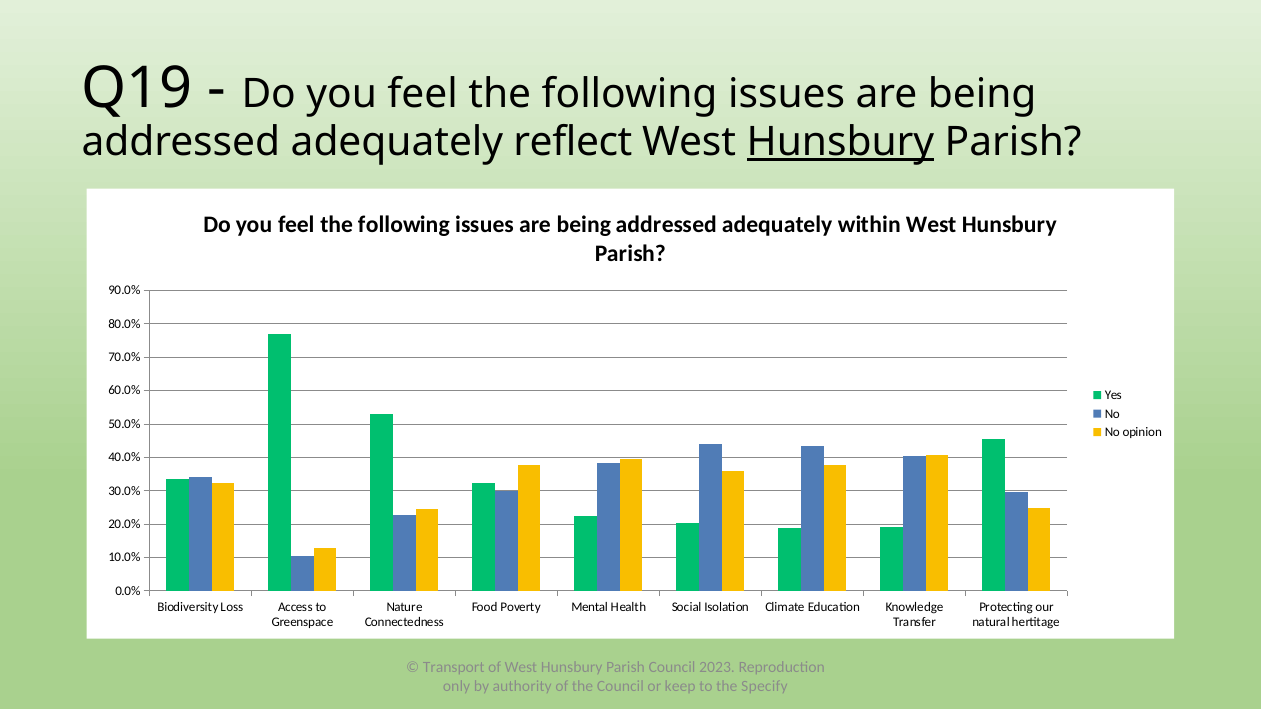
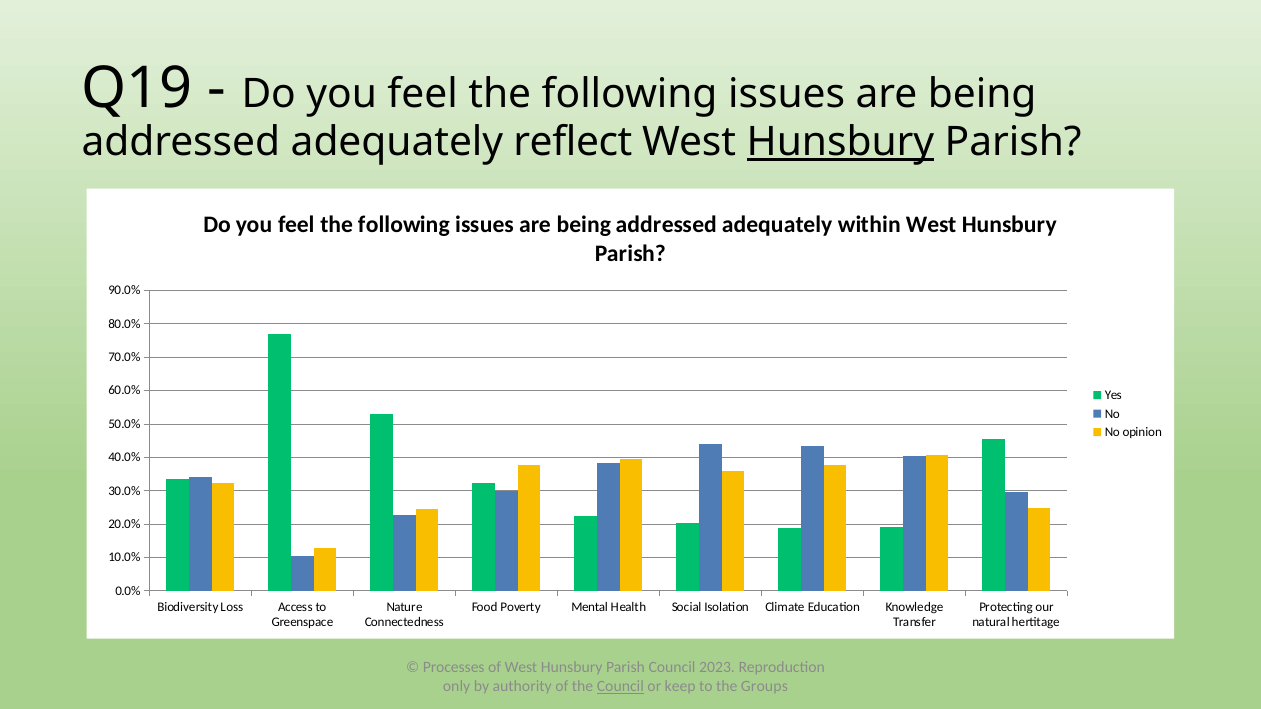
Transport: Transport -> Processes (454, 668)
Council underline: none -> present (620, 687)
Specify: Specify -> Groups (764, 687)
